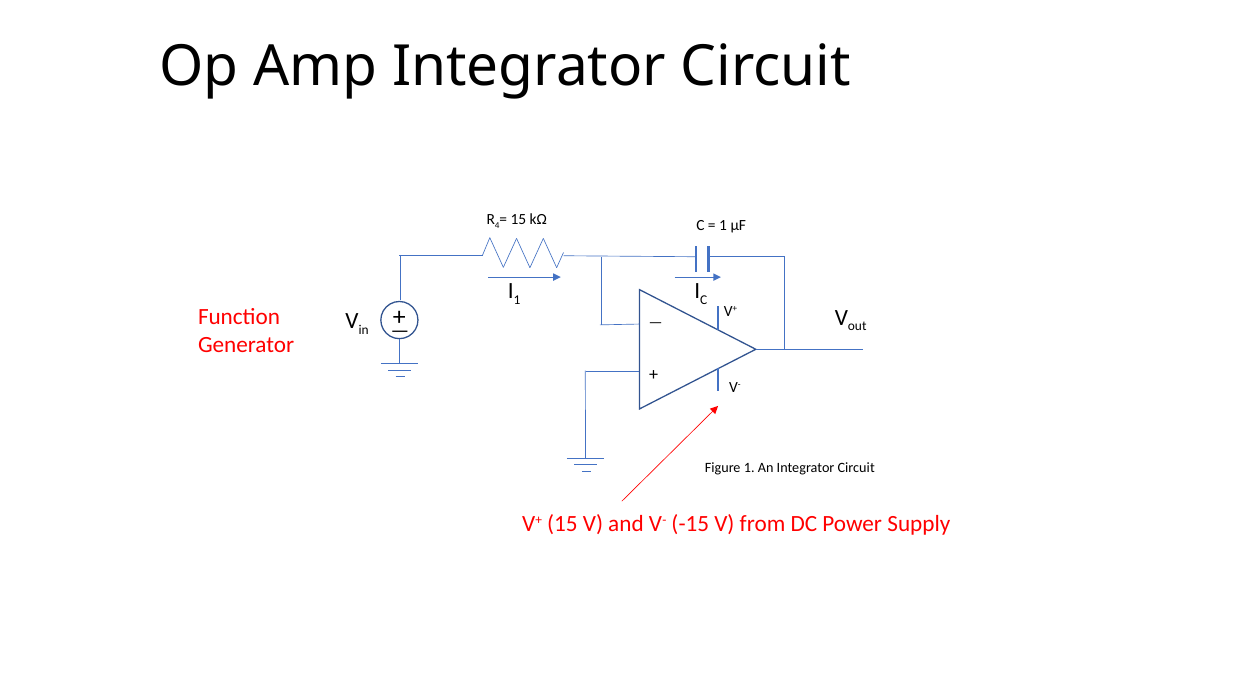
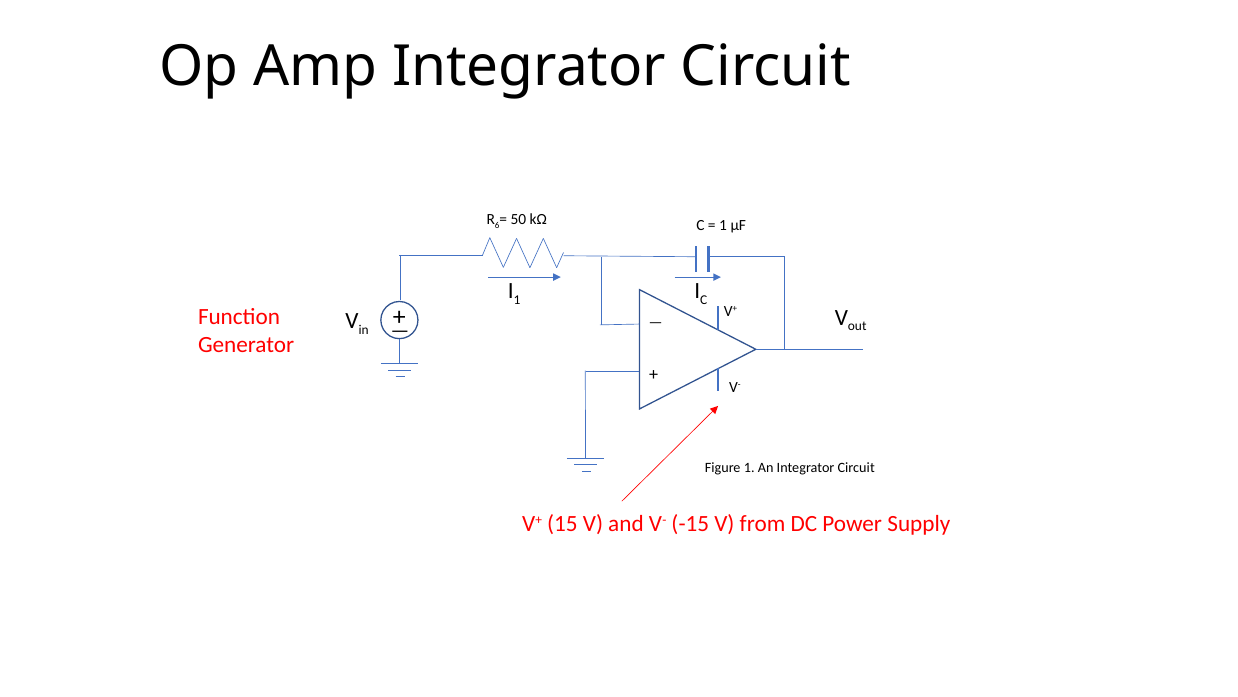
4: 4 -> 6 (497, 226)
15: 15 -> 50 (518, 220)
